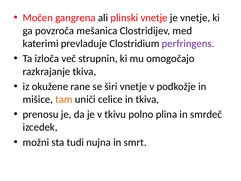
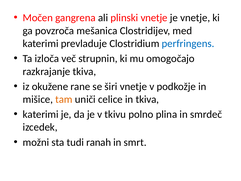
perfringens colour: purple -> blue (188, 44)
prenosu: prenosu -> katerimi (41, 114)
nujna: nujna -> ranah (99, 142)
